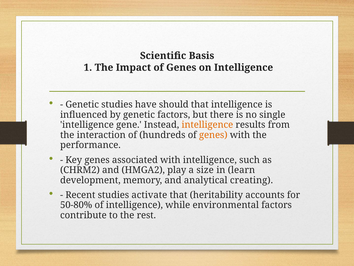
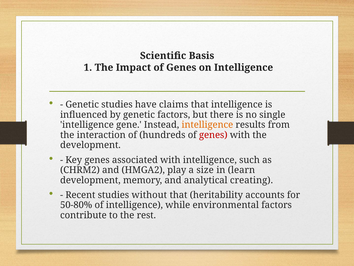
should: should -> claims (174, 104)
genes colour: orange -> red (213, 135)
performance: performance -> development (90, 145)
activate: activate -> without (149, 195)
